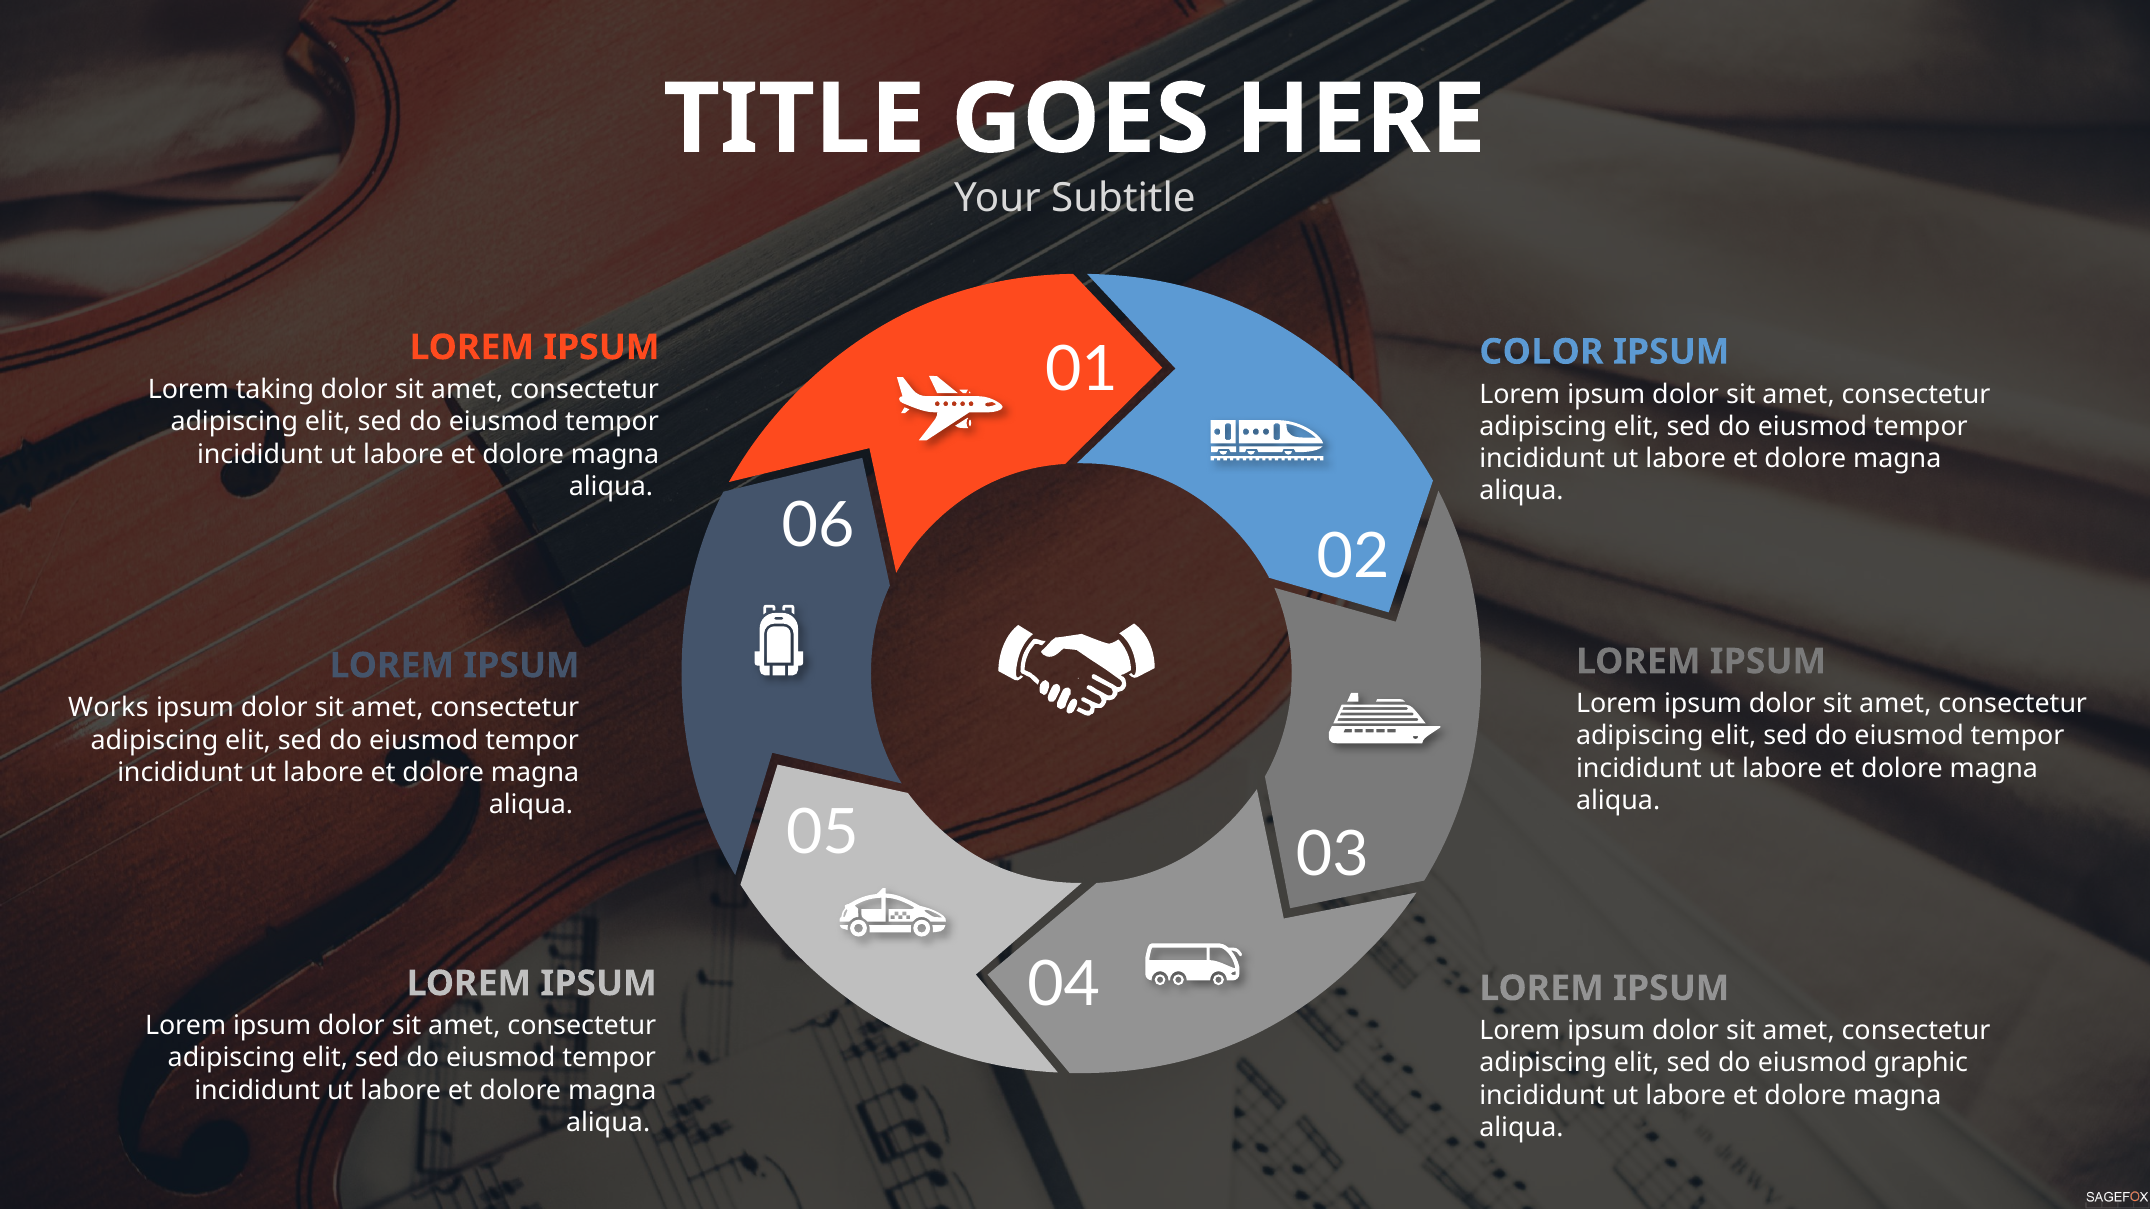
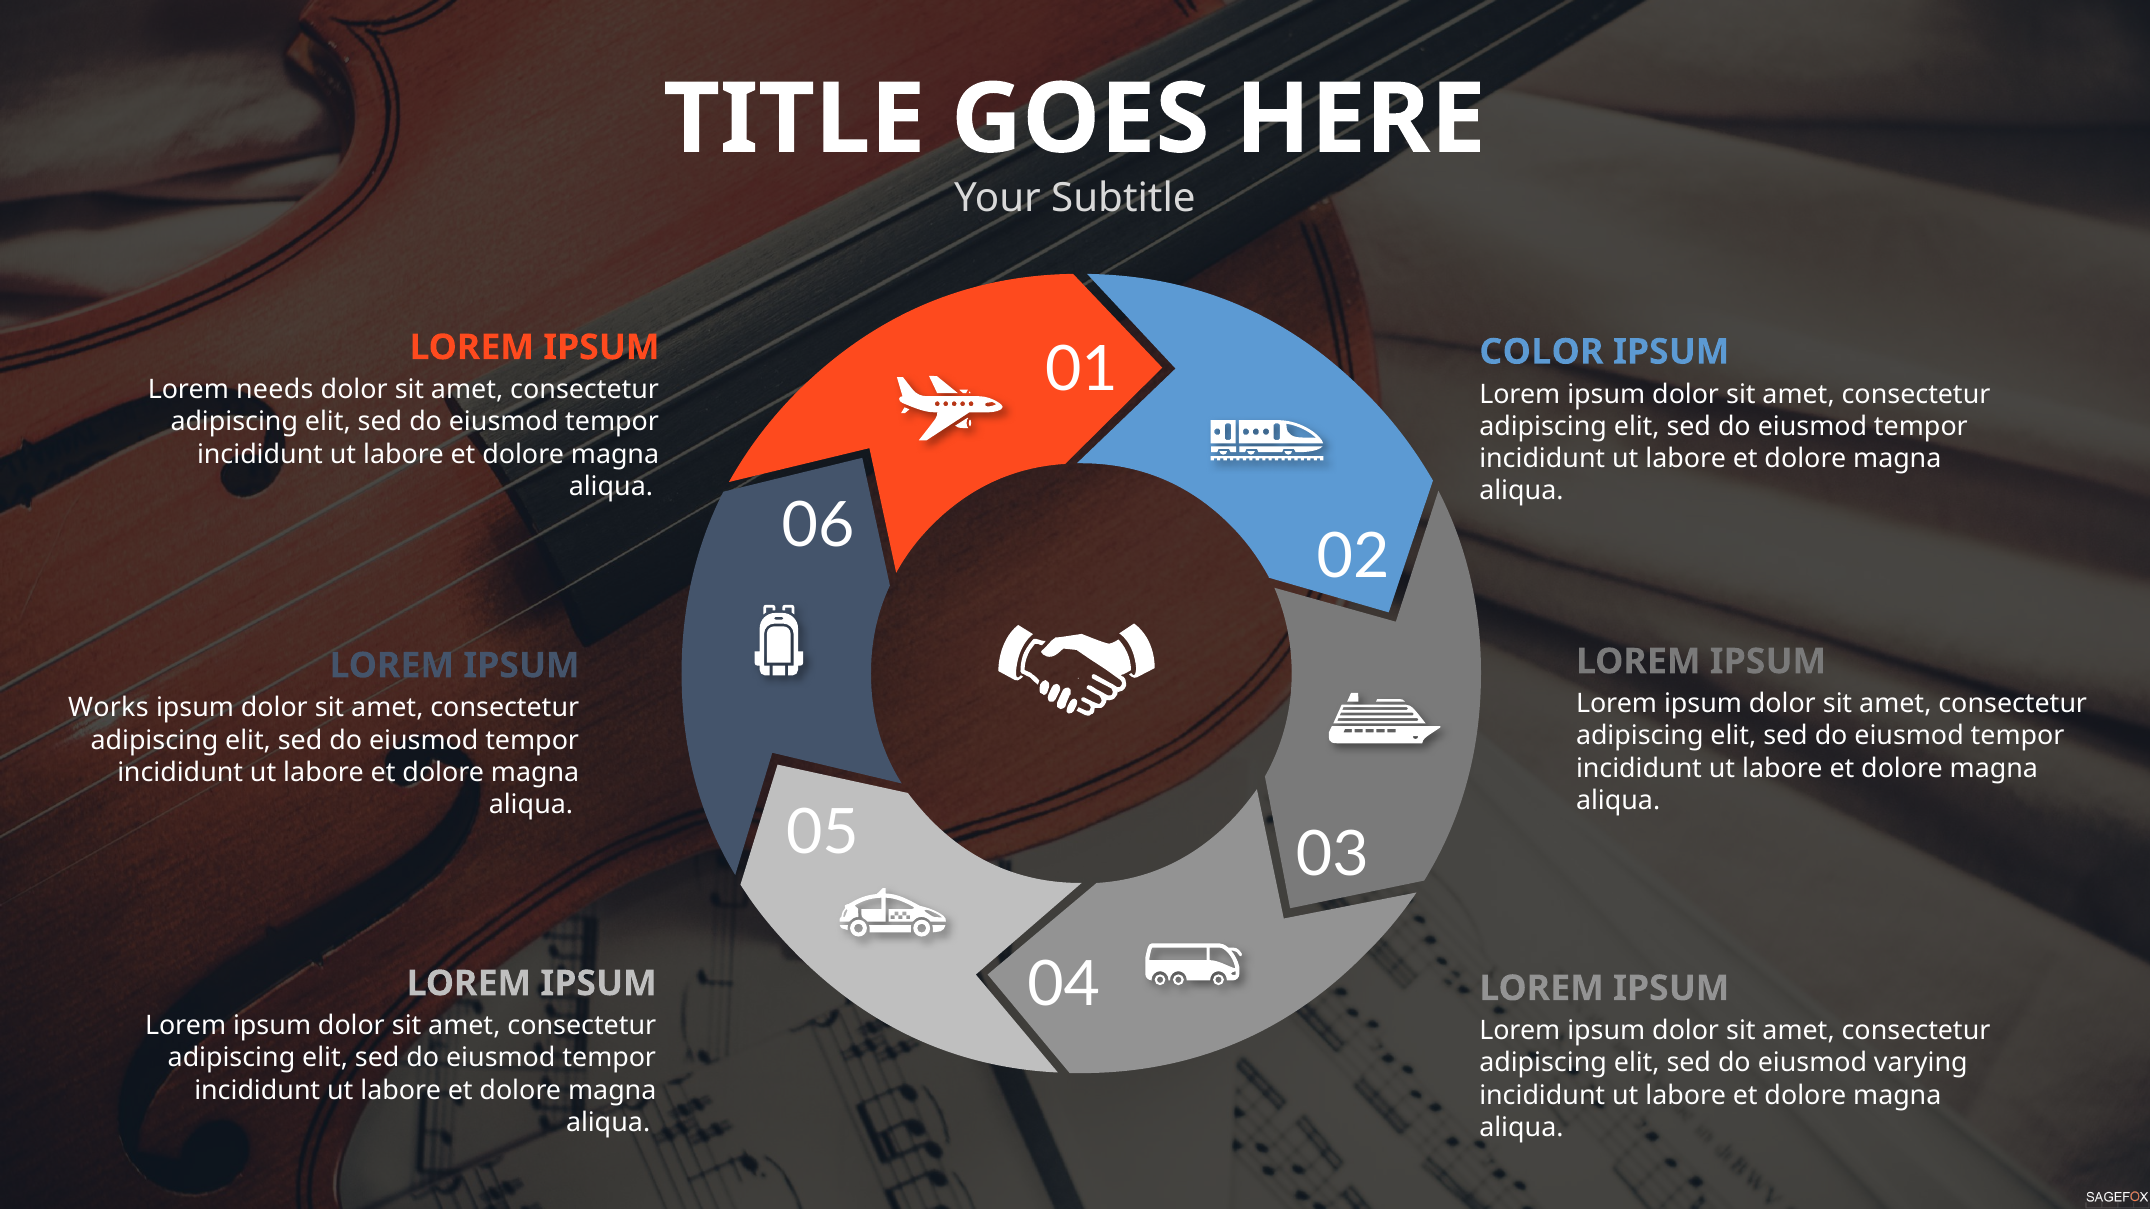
taking: taking -> needs (275, 390)
graphic: graphic -> varying (1921, 1063)
